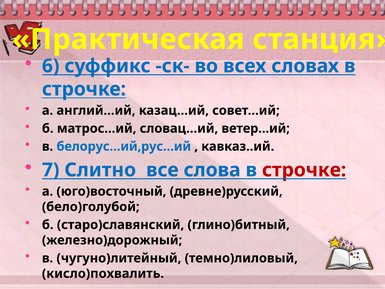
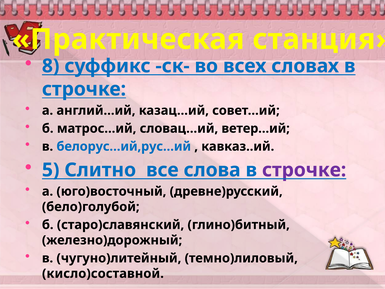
6: 6 -> 8 (51, 66)
7: 7 -> 5 (51, 170)
строчке colour: red -> purple (304, 170)
кисло)похвалить: кисло)похвалить -> кисло)составной (103, 273)
